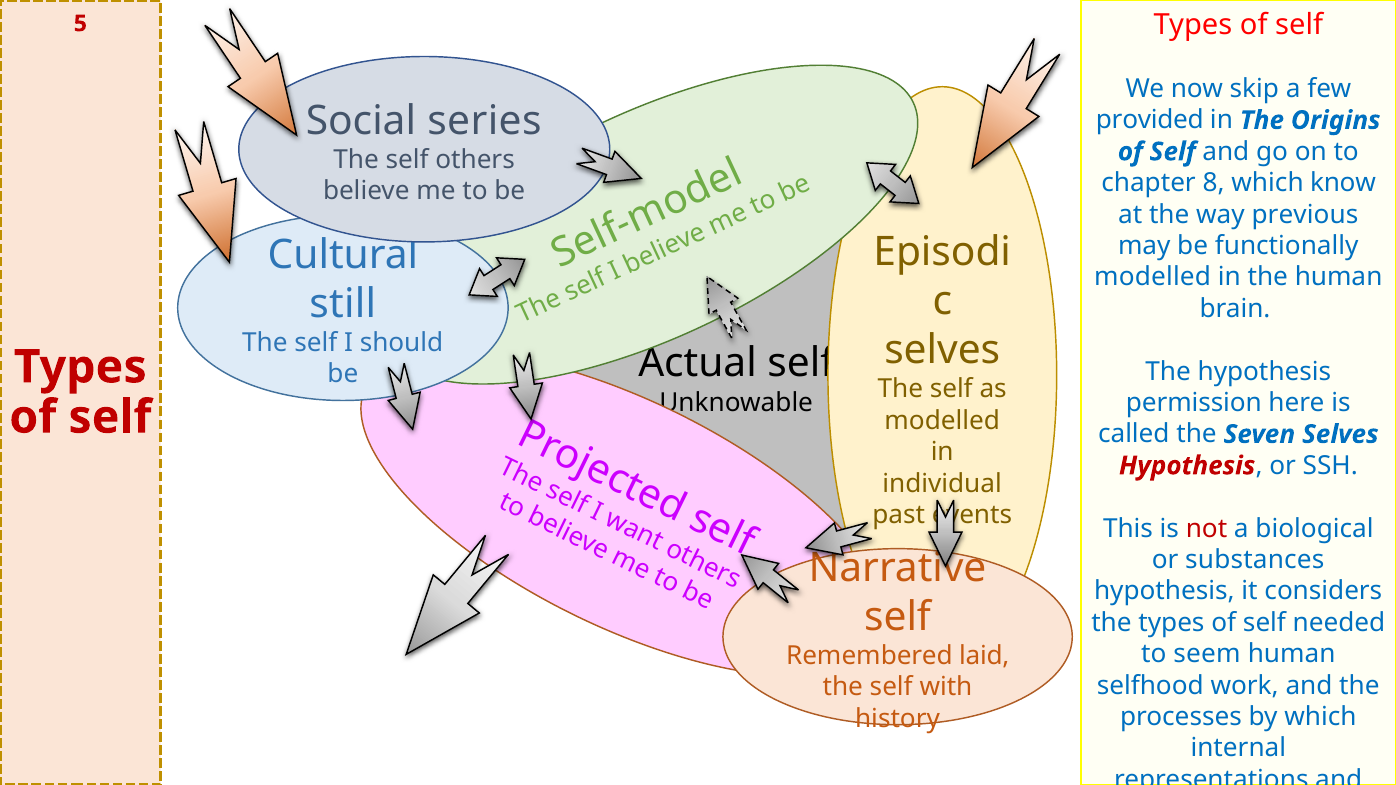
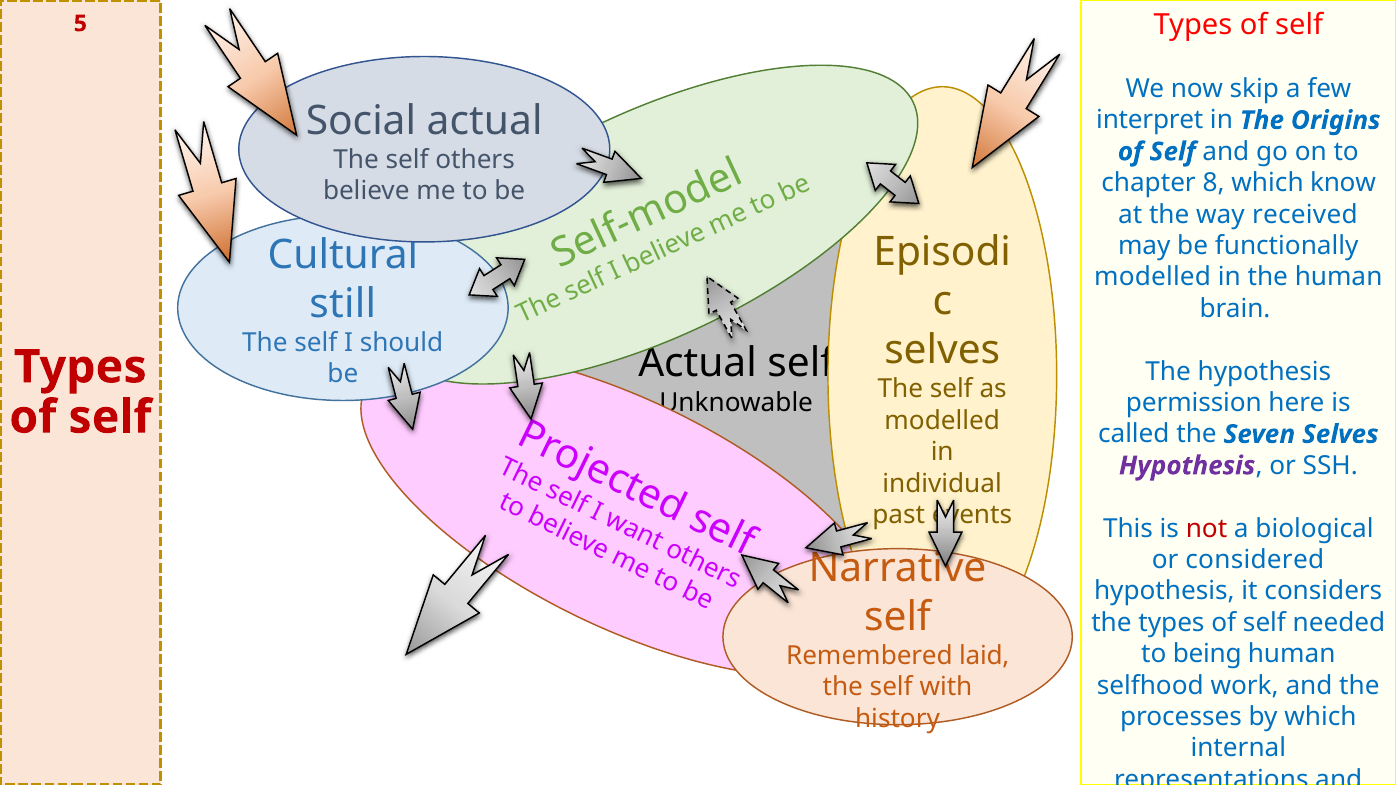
series: series -> actual (485, 121)
provided: provided -> interpret (1150, 120)
previous: previous -> received (1305, 215)
Hypothesis colour: red -> purple (1187, 466)
substances: substances -> considered (1255, 560)
seem: seem -> being (1207, 654)
